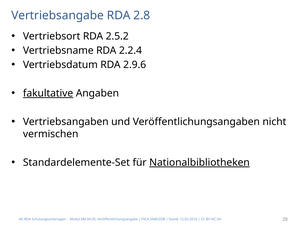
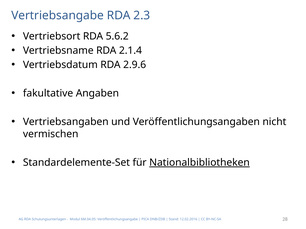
2.8: 2.8 -> 2.3 (142, 15)
2.5.2: 2.5.2 -> 5.6.2 (117, 36)
2.2.4: 2.2.4 -> 2.1.4 (130, 51)
fakultative underline: present -> none (48, 93)
